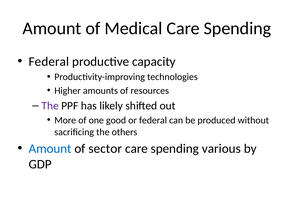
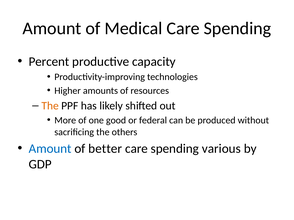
Federal: Federal -> Percent (49, 62)
The colour: purple -> orange (50, 106)
sector: sector -> better (105, 149)
